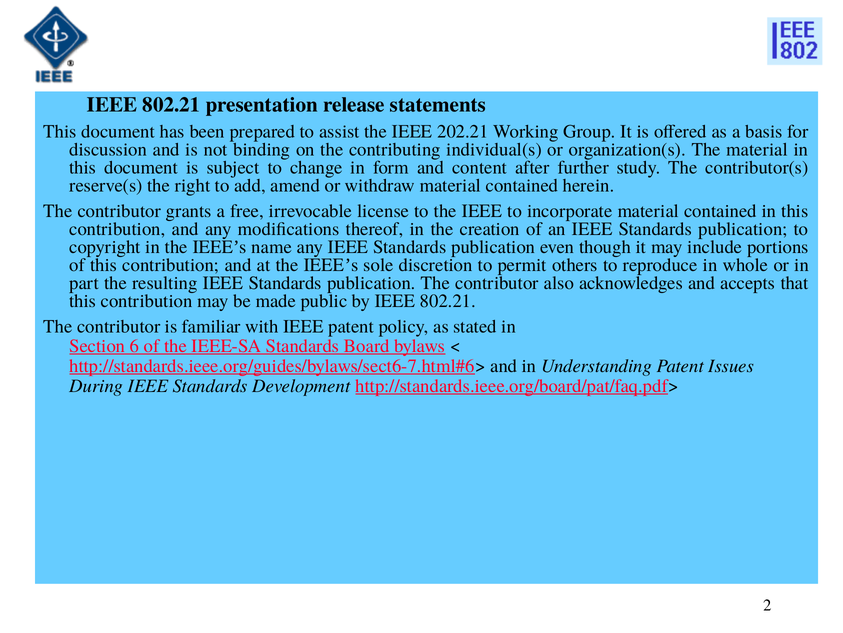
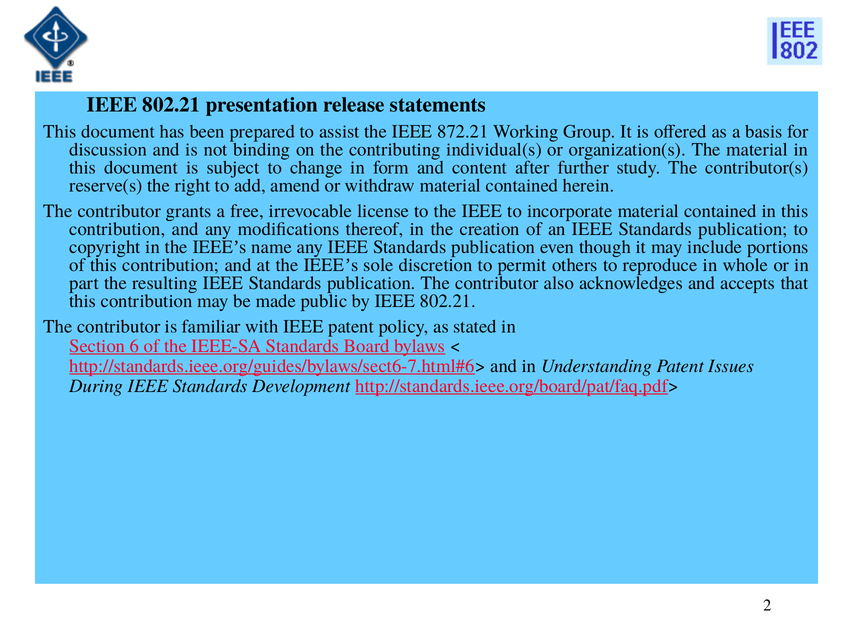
202.21: 202.21 -> 872.21 (463, 131)
